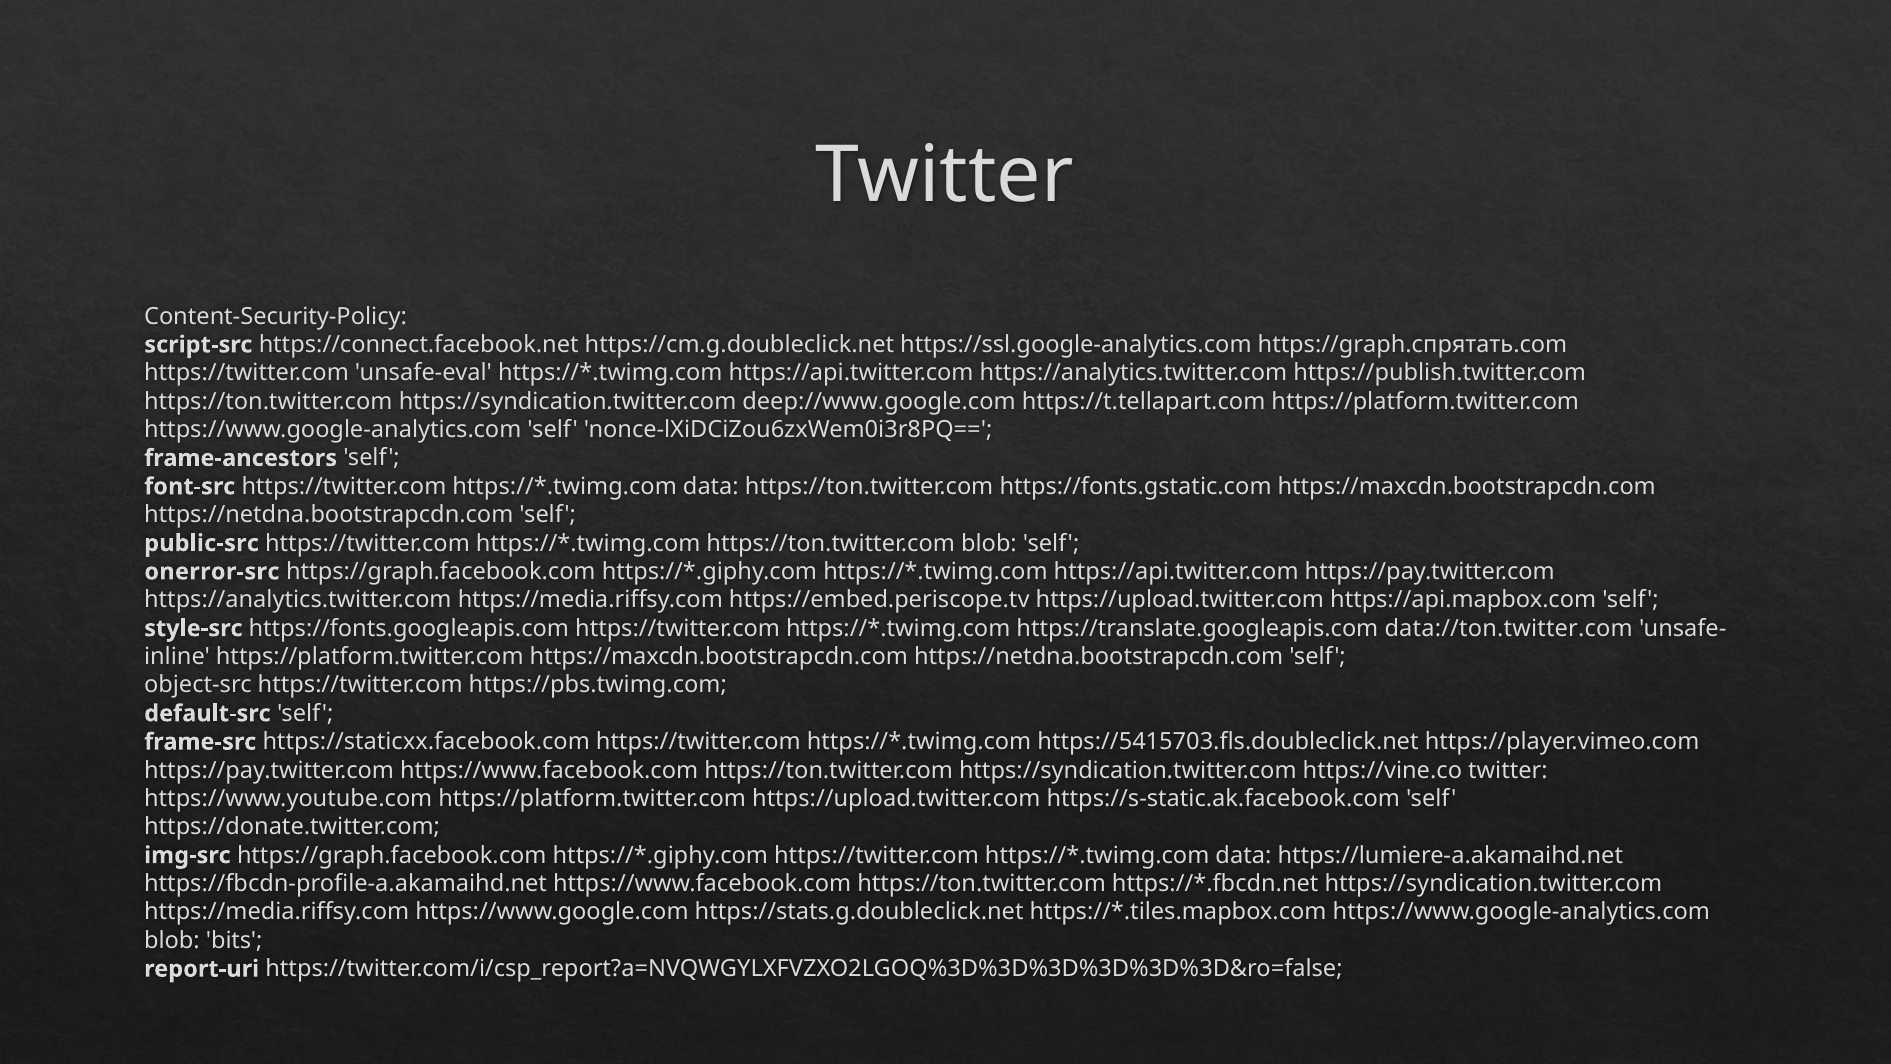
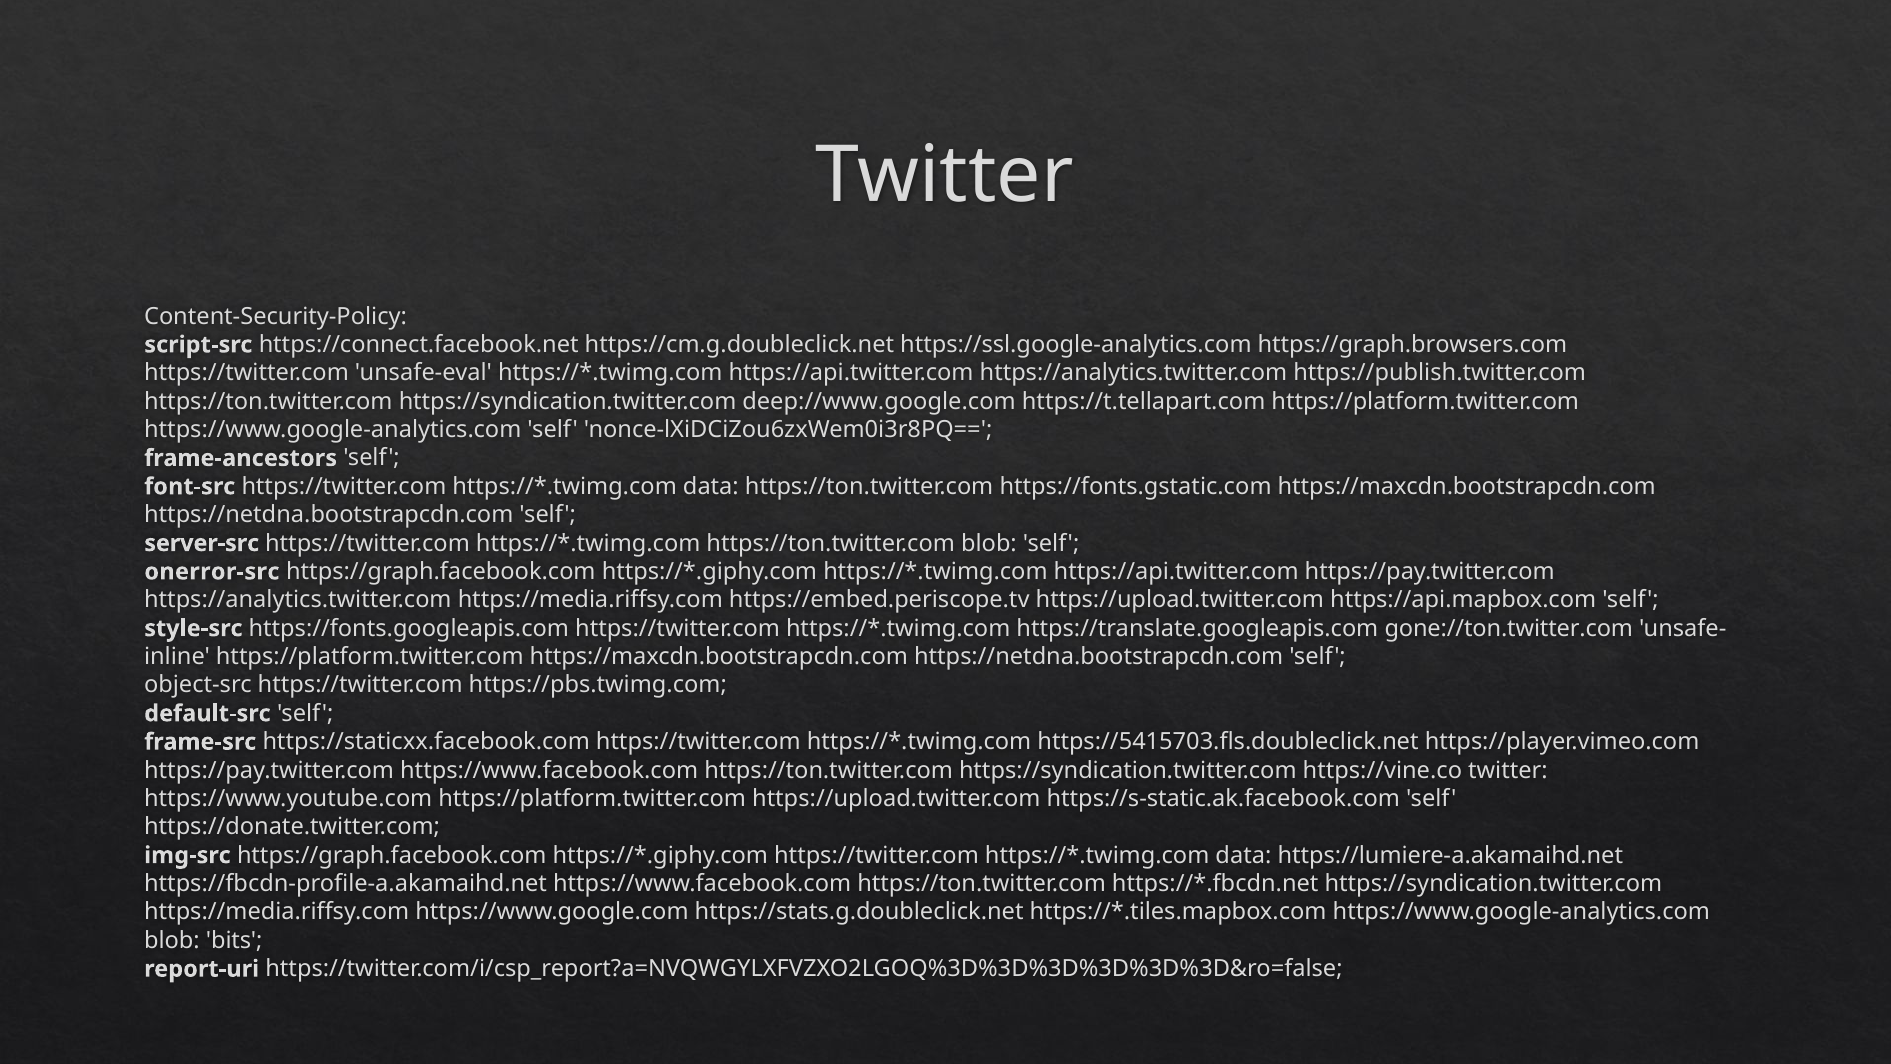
https://graph.спрятать.com: https://graph.спрятать.com -> https://graph.browsers.com (1412, 345)
public-src: public-src -> server-src (202, 543)
data://ton.twitter.com: data://ton.twitter.com -> gone://ton.twitter.com (1509, 628)
